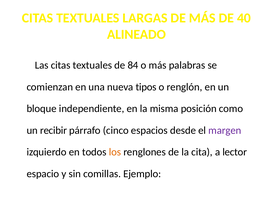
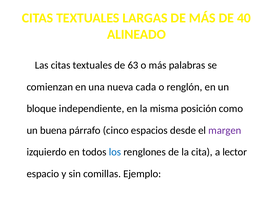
84: 84 -> 63 (133, 65)
tipos: tipos -> cada (146, 87)
recibir: recibir -> buena (53, 130)
los colour: orange -> blue (115, 152)
